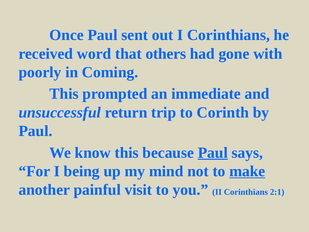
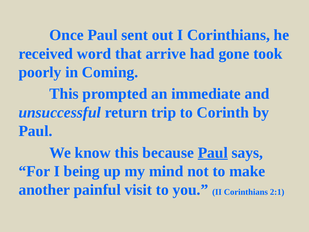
others: others -> arrive (166, 54)
with: with -> took (268, 54)
make underline: present -> none (247, 171)
